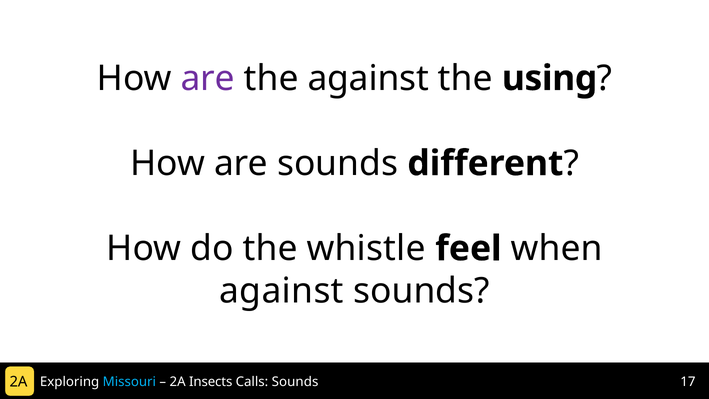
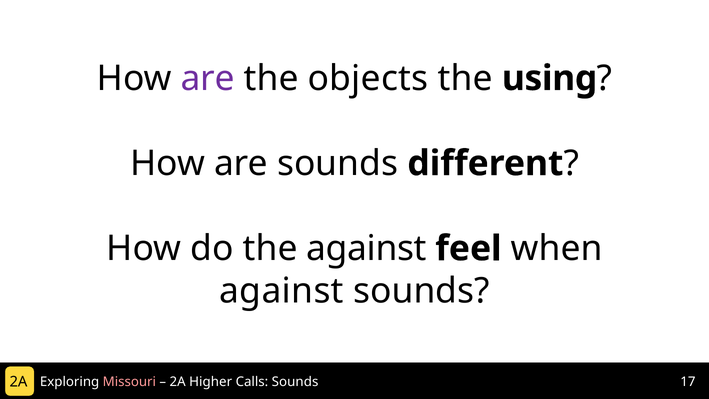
the against: against -> objects (368, 78)
the whistle: whistle -> against (366, 248)
Missouri colour: light blue -> pink (129, 382)
Insects: Insects -> Higher (211, 382)
